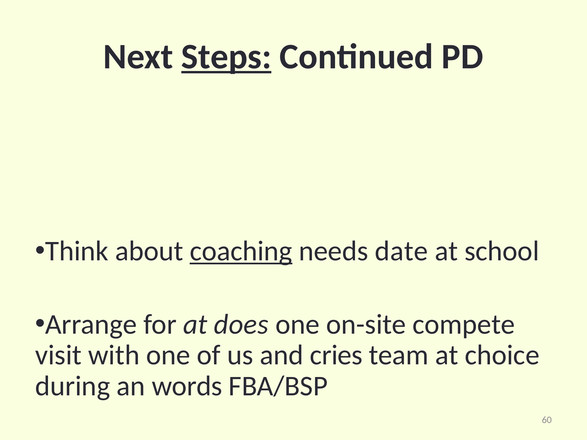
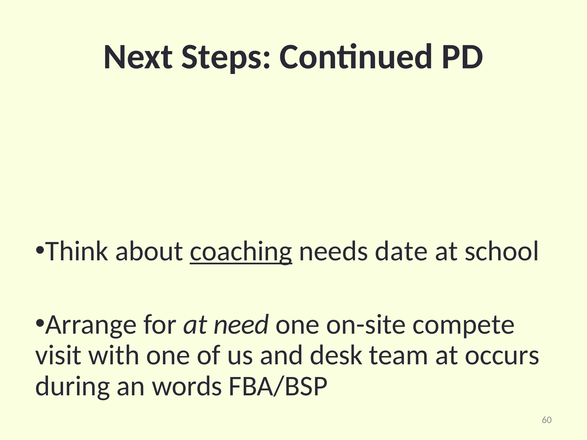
Steps underline: present -> none (226, 57)
does: does -> need (241, 324)
cries: cries -> desk (336, 355)
choice: choice -> occurs (502, 355)
